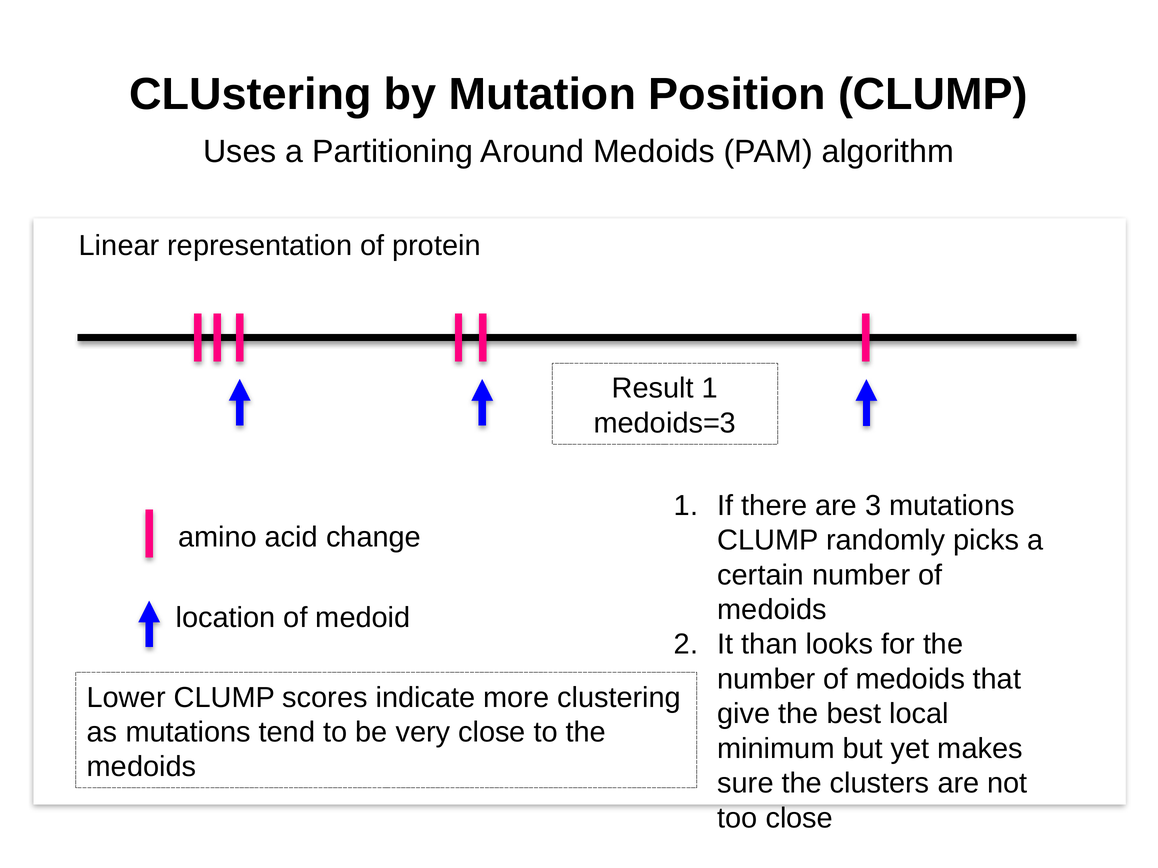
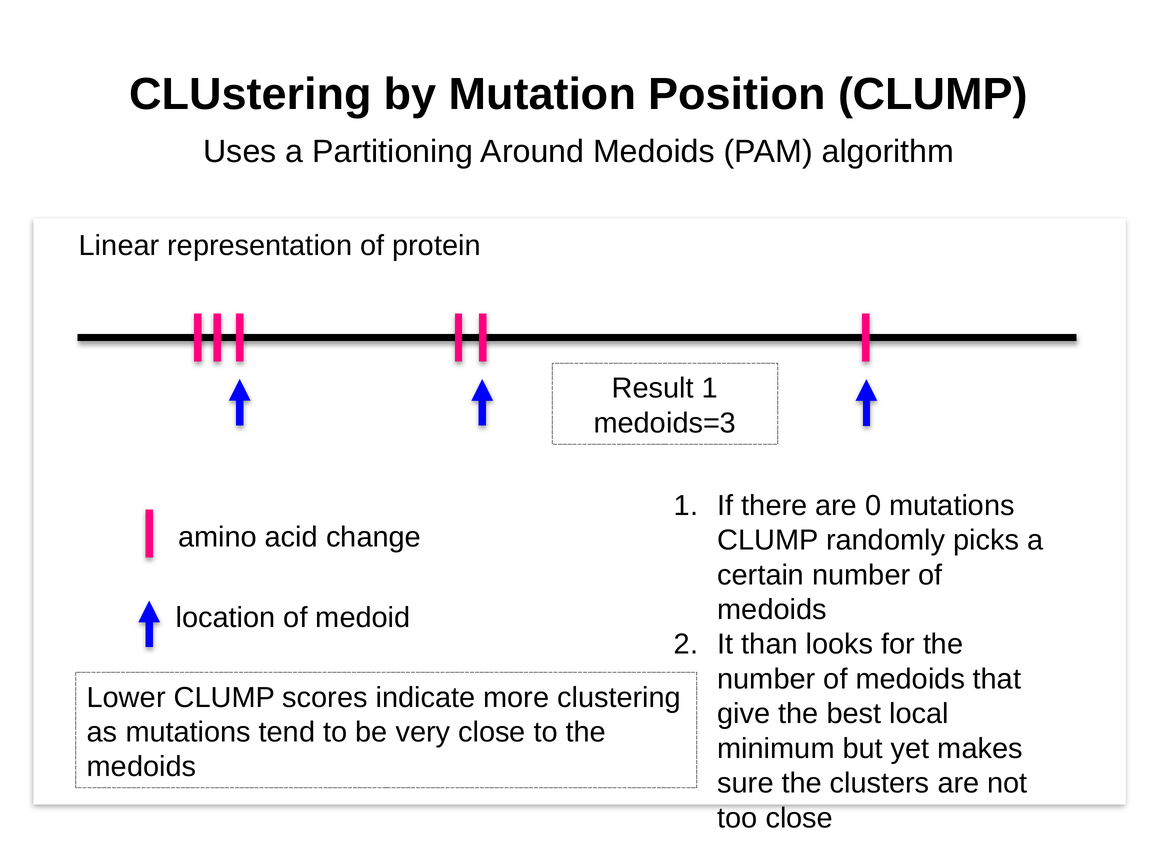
3: 3 -> 0 (873, 506)
